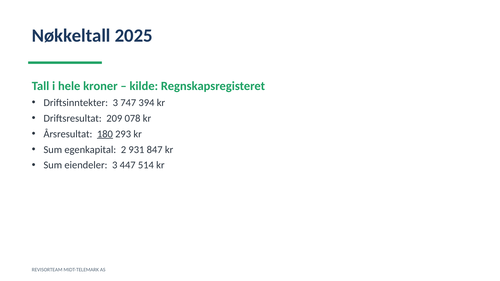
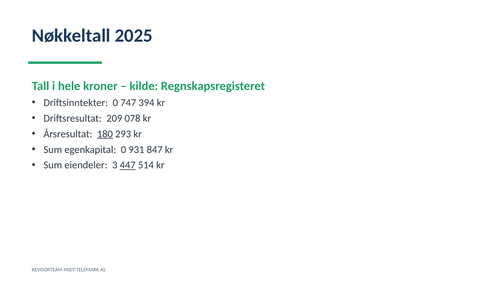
Driftsinntekter 3: 3 -> 0 (115, 103)
egenkapital 2: 2 -> 0 (123, 150)
447 underline: none -> present (128, 165)
